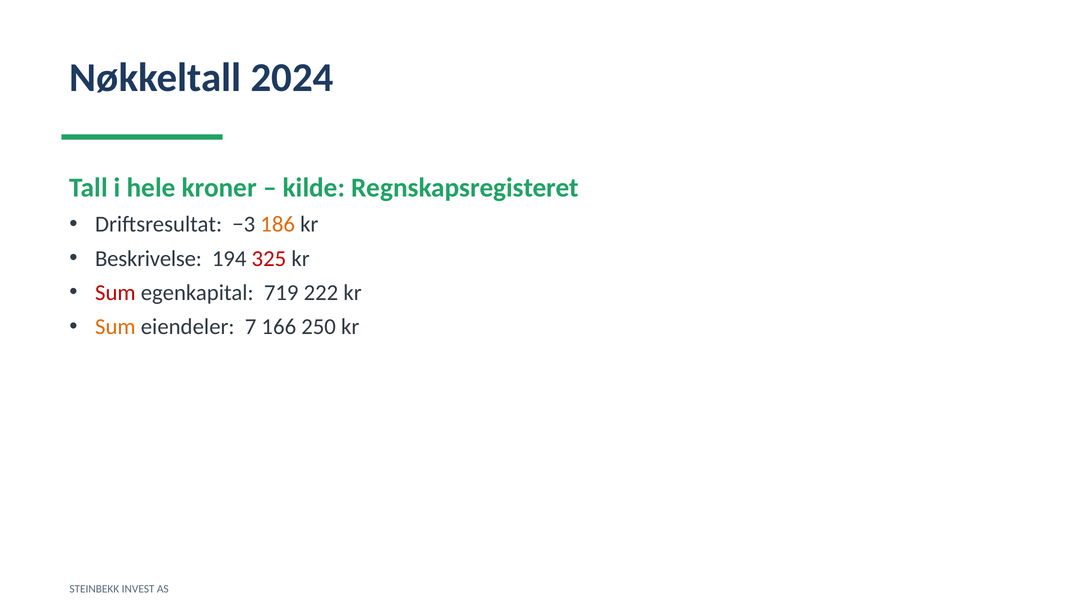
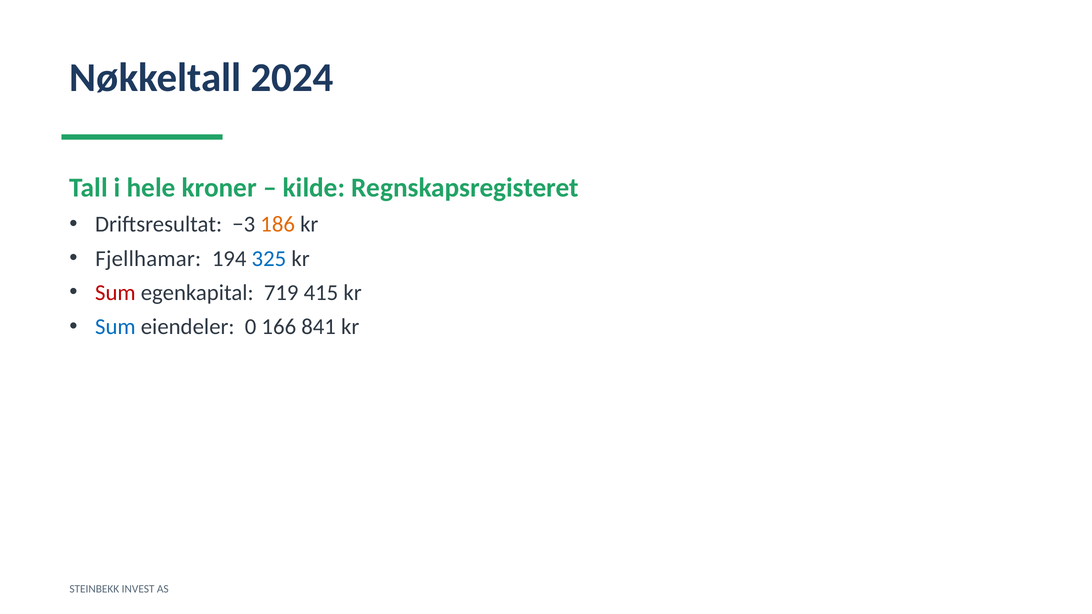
Beskrivelse: Beskrivelse -> Fjellhamar (148, 259)
325 colour: red -> blue (269, 259)
222: 222 -> 415 (321, 293)
Sum colour: orange -> blue (115, 327)
7: 7 -> 0 (251, 327)
250: 250 -> 841 (319, 327)
